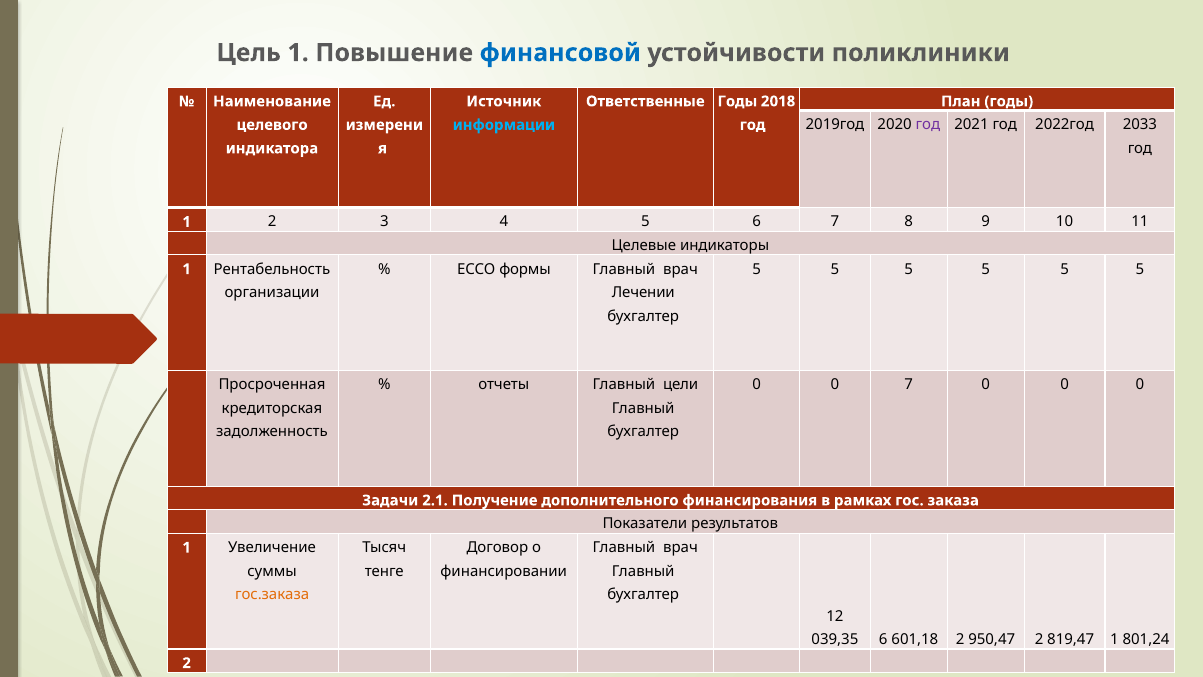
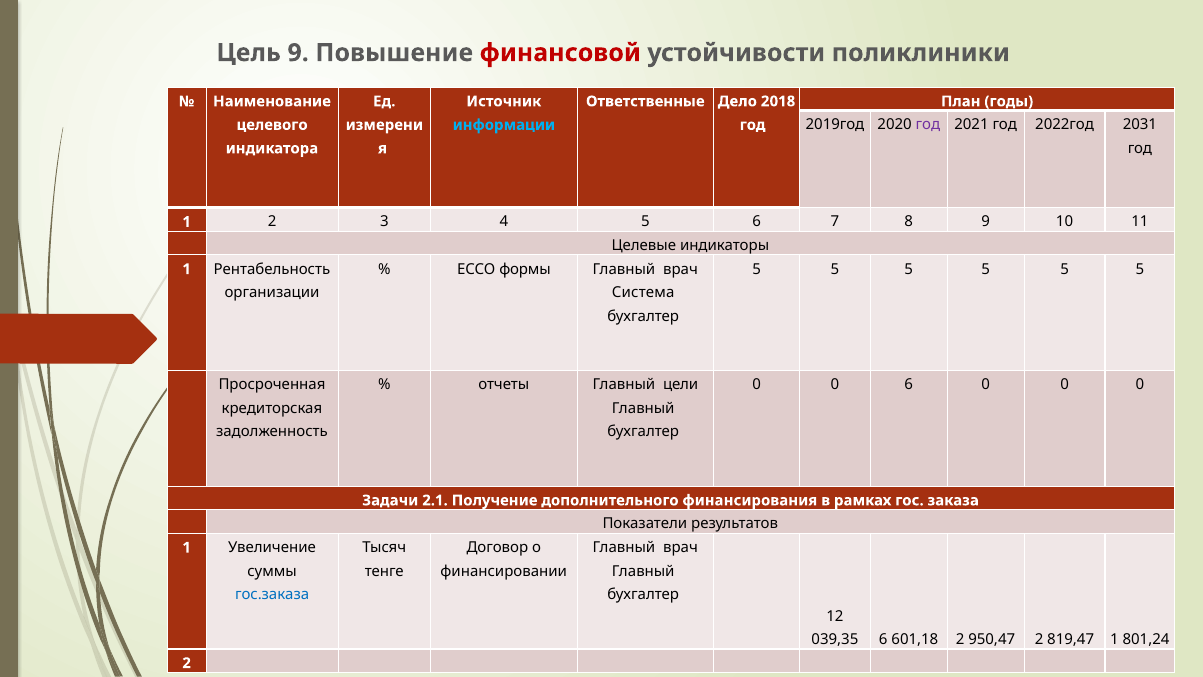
Цель 1: 1 -> 9 (298, 53)
финансовой colour: blue -> red (560, 53)
Ответственные Годы: Годы -> Дело (737, 101)
2033: 2033 -> 2031 (1140, 125)
Лечении: Лечении -> Система (643, 293)
0 7: 7 -> 6 (909, 385)
гос.заказа colour: orange -> blue (272, 594)
